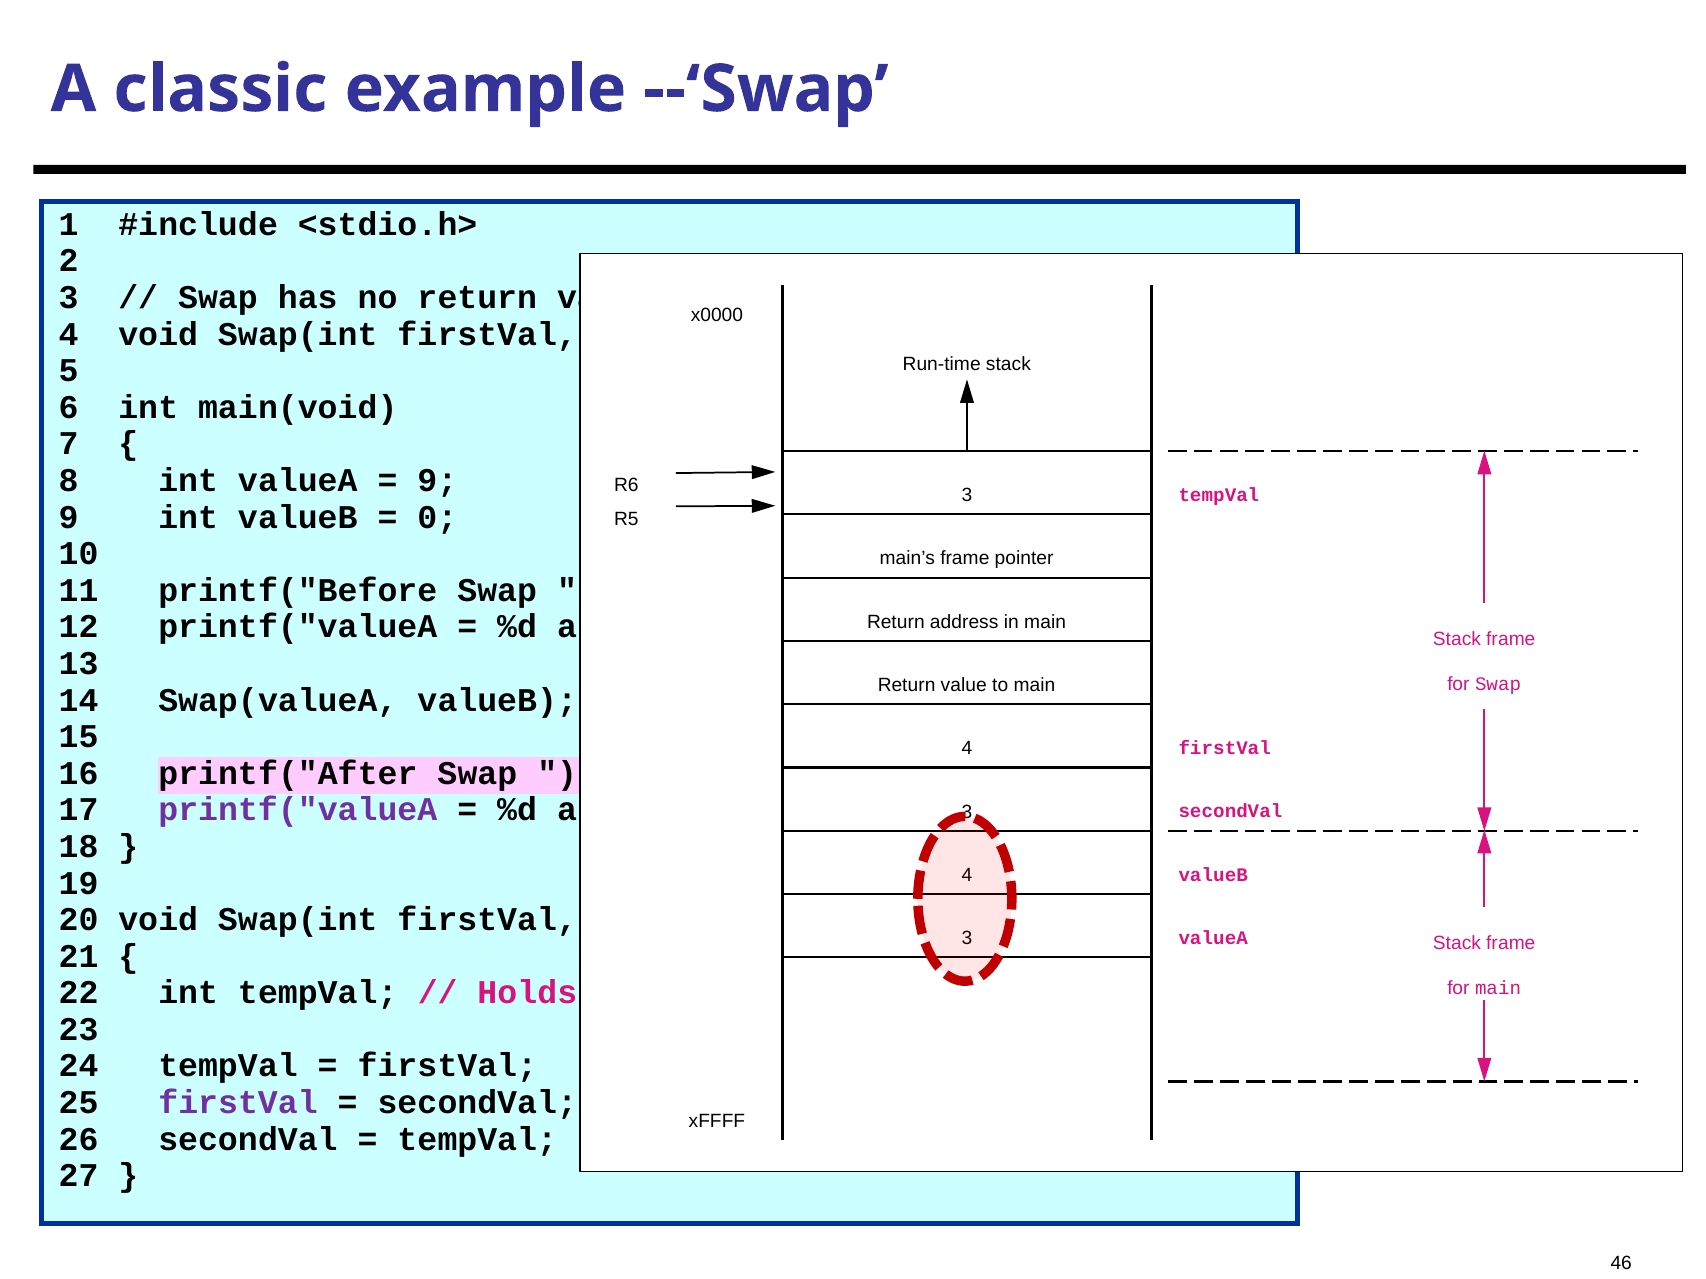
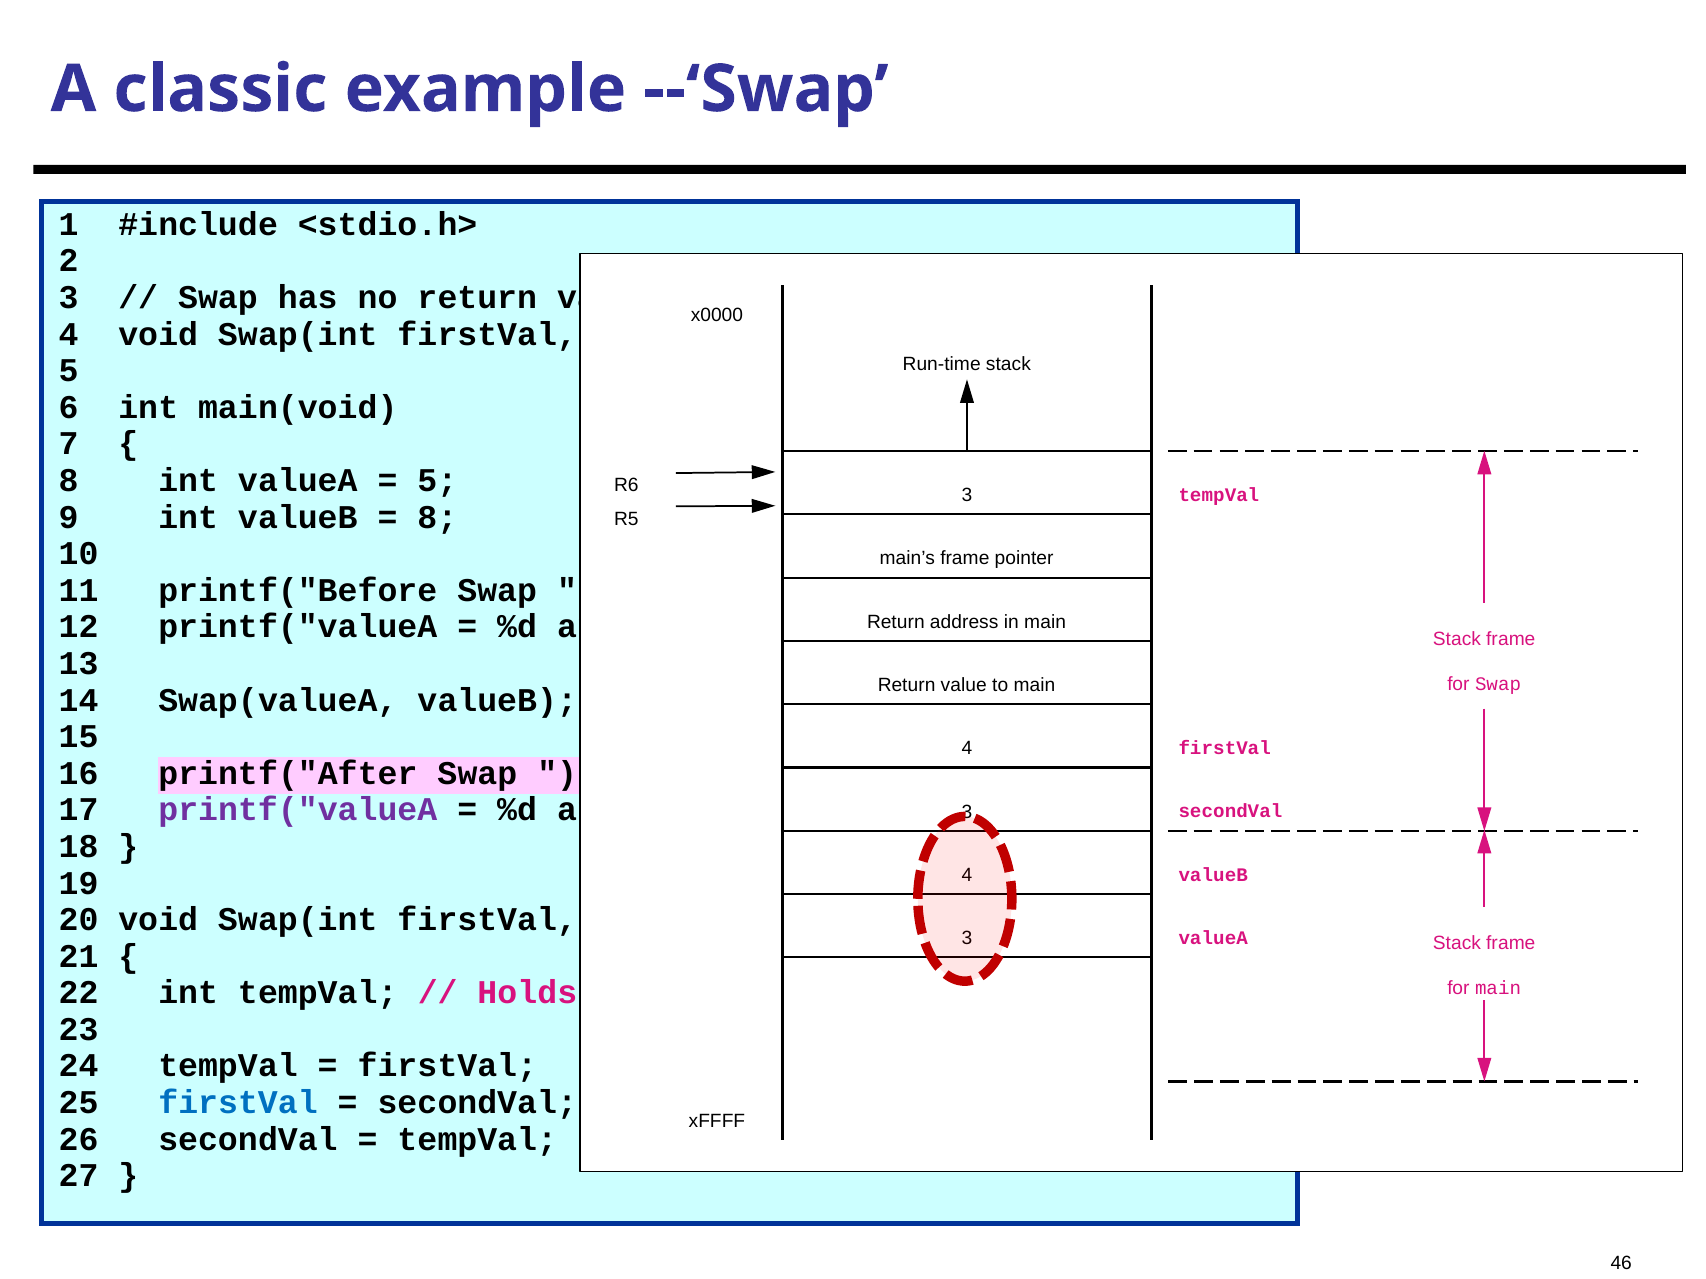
9: 9 -> 5 (437, 481)
0: 0 -> 8 (437, 517)
firstVal colour: purple -> blue (238, 1103)
